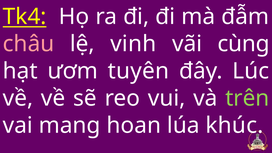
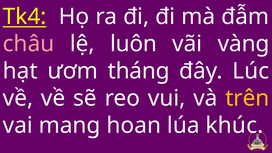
vinh: vinh -> luôn (133, 44)
cùng: cùng -> vàng (244, 44)
tuyên: tuyên -> tháng (139, 71)
trên colour: light green -> yellow (247, 98)
